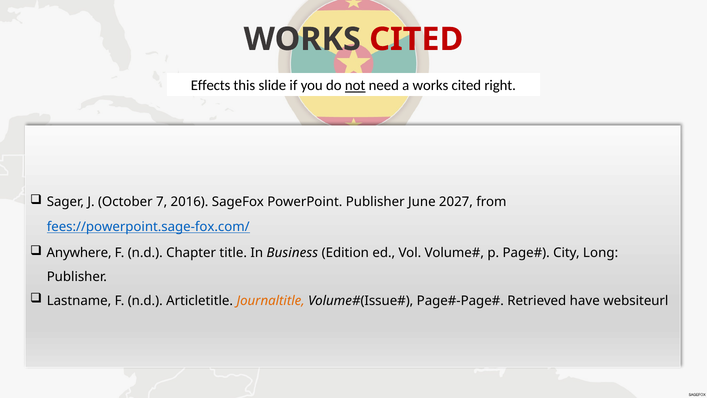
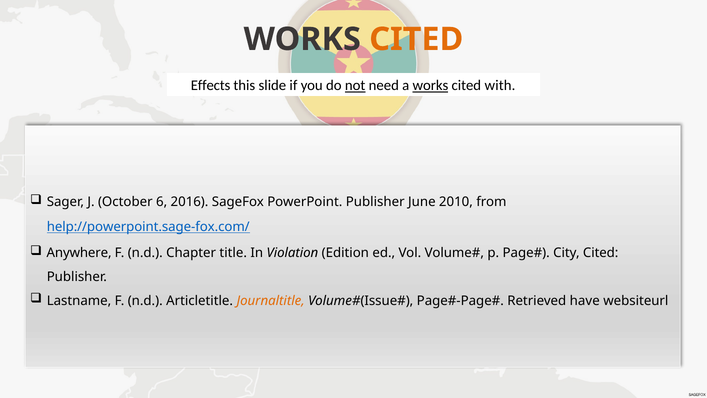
CITED colour: red -> orange (416, 39)
works underline: none -> present (430, 85)
right: right -> with (500, 85)
7: 7 -> 6 (162, 202)
2027: 2027 -> 2010 (456, 202)
fees://powerpoint.sage-fox.com/: fees://powerpoint.sage-fox.com/ -> help://powerpoint.sage-fox.com/ (148, 227)
Business: Business -> Violation (292, 253)
City Long: Long -> Cited (601, 253)
